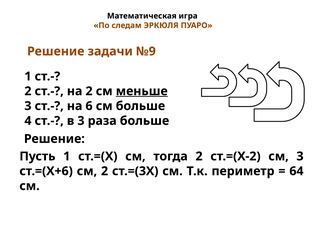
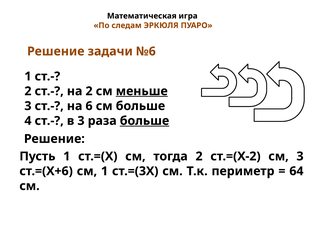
№9: №9 -> №6 (146, 51)
больше underline: none -> present (144, 121)
см 2: 2 -> 1 (105, 171)
